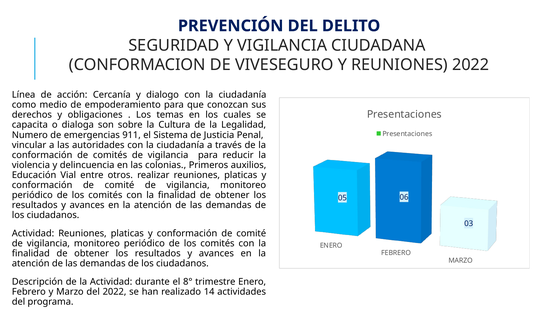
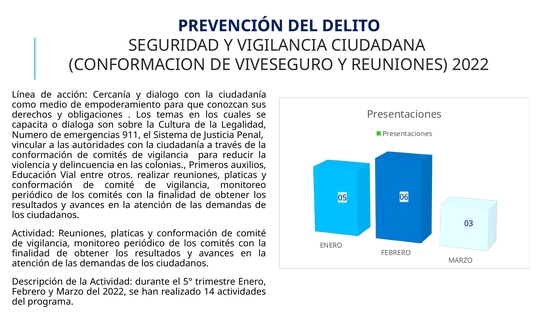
8°: 8° -> 5° (188, 282)
